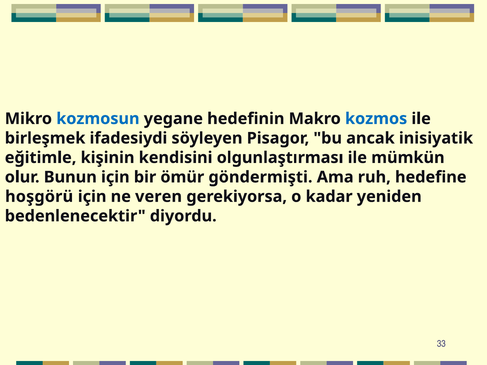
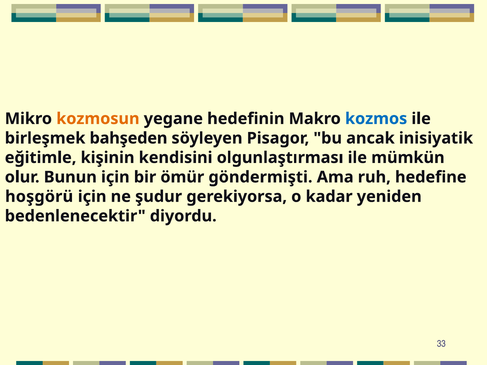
kozmosun colour: blue -> orange (98, 119)
ifadesiydi: ifadesiydi -> bahşeden (128, 138)
veren: veren -> şudur (159, 197)
